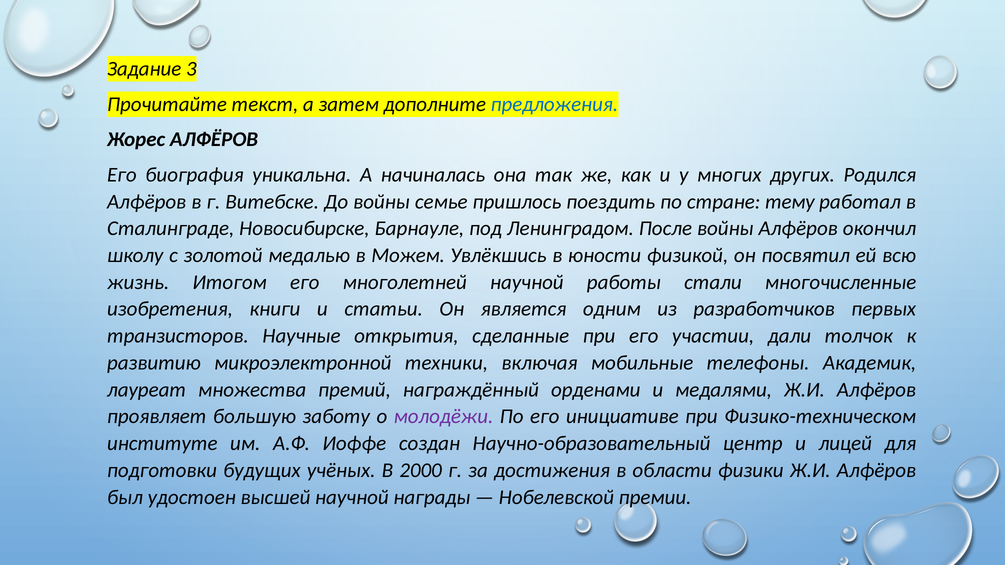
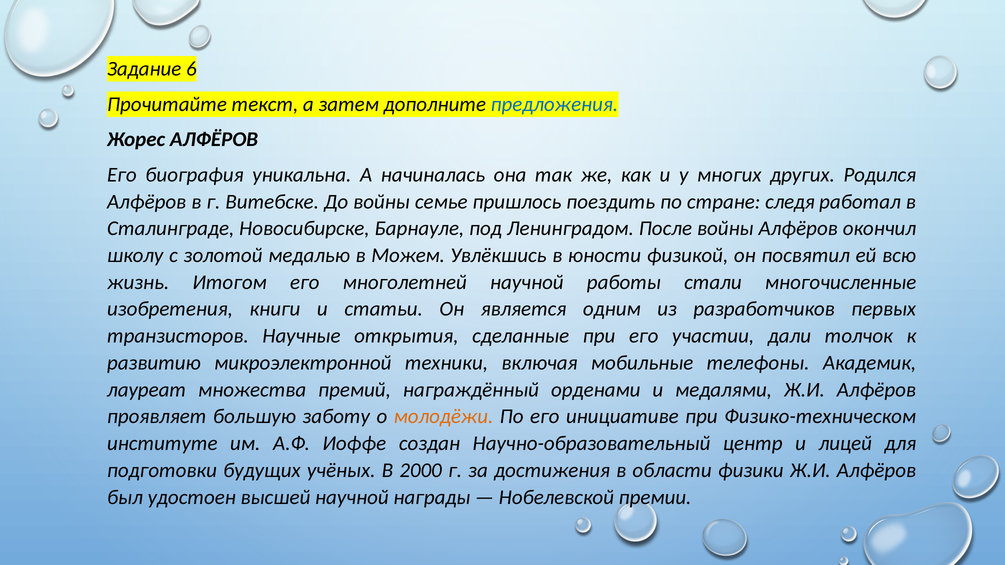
3: 3 -> 6 (191, 69)
тему: тему -> следя (790, 202)
молодёжи colour: purple -> orange (444, 417)
